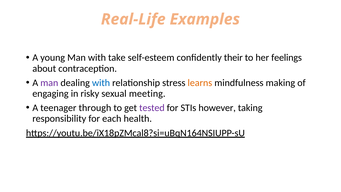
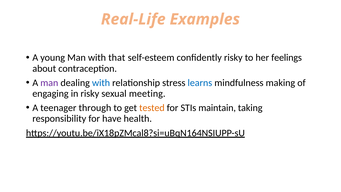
take: take -> that (117, 58)
confidently their: their -> risky (233, 58)
learns colour: orange -> blue (200, 83)
tested colour: purple -> orange (152, 108)
however: however -> maintain (217, 108)
each: each -> have (112, 118)
